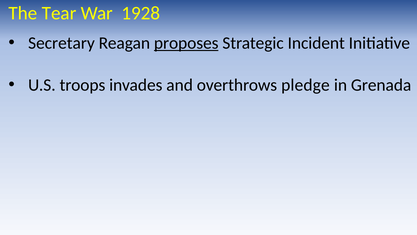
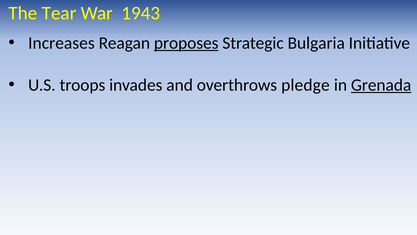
1928: 1928 -> 1943 (141, 13)
Secretary: Secretary -> Increases (61, 43)
Incident: Incident -> Bulgaria (316, 43)
Grenada underline: none -> present (381, 85)
